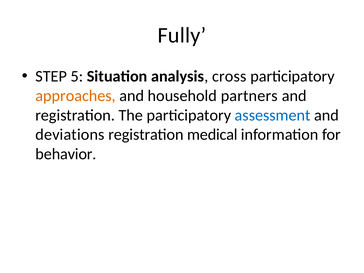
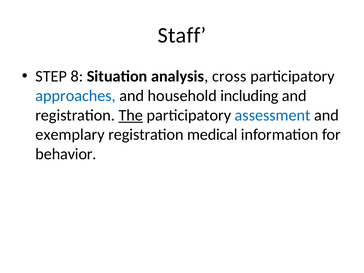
Fully: Fully -> Staff (182, 35)
5: 5 -> 8 (77, 76)
approaches colour: orange -> blue (76, 96)
partners: partners -> including (249, 96)
The underline: none -> present (131, 115)
deviations: deviations -> exemplary (70, 135)
